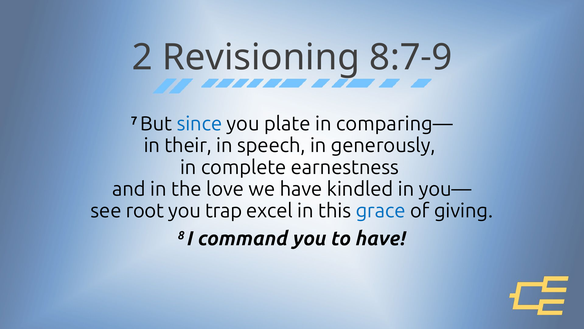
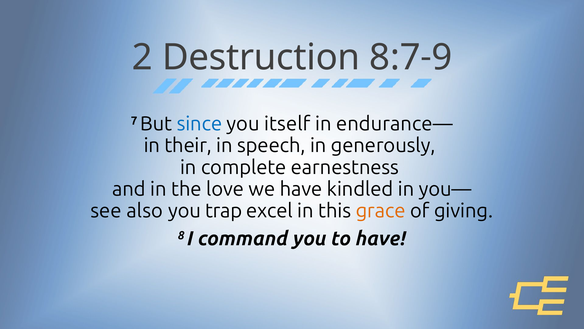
Revisioning: Revisioning -> Destruction (261, 57)
plate: plate -> itself (287, 124)
comparing—: comparing— -> endurance— (394, 124)
root: root -> also (145, 210)
grace colour: blue -> orange (381, 210)
